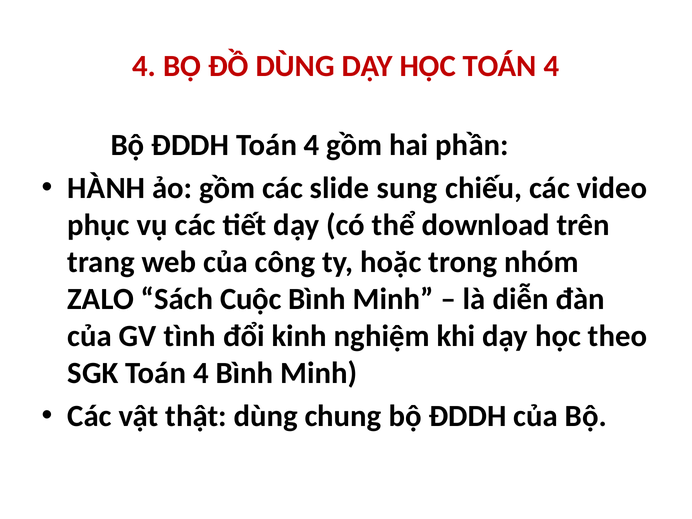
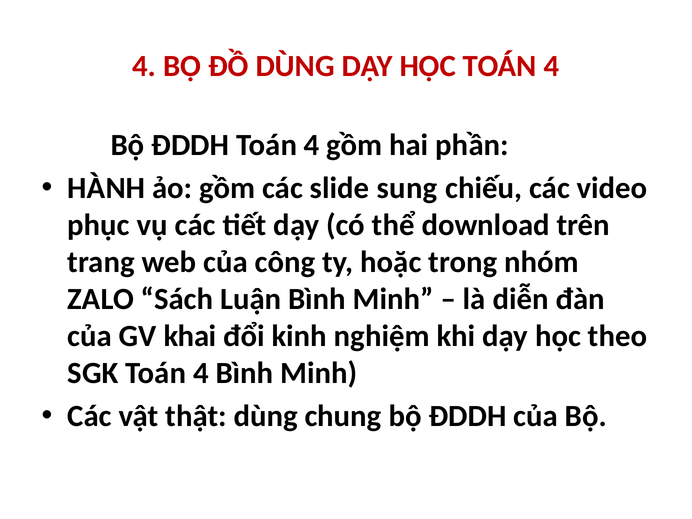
Cuộc: Cuộc -> Luận (251, 299)
tình: tình -> khai (190, 336)
